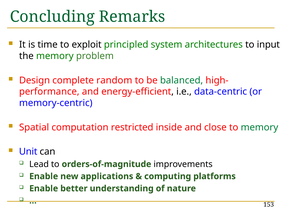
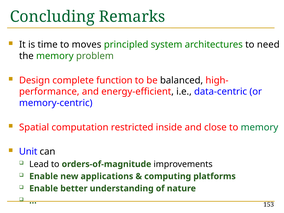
exploit: exploit -> moves (87, 45)
input: input -> need (268, 45)
random: random -> function (114, 80)
balanced colour: green -> black (182, 80)
